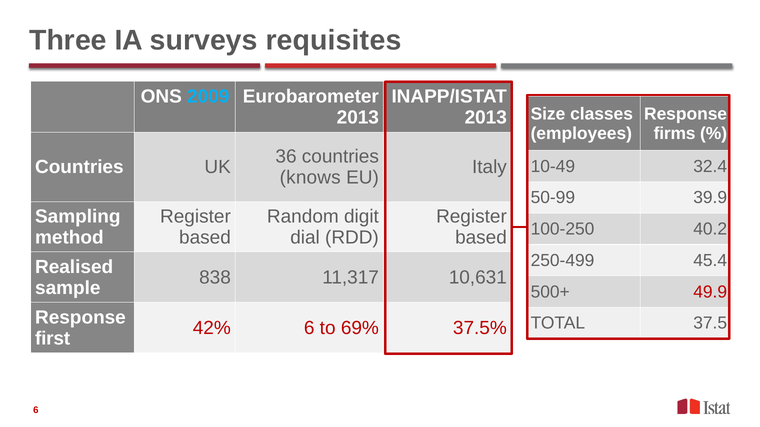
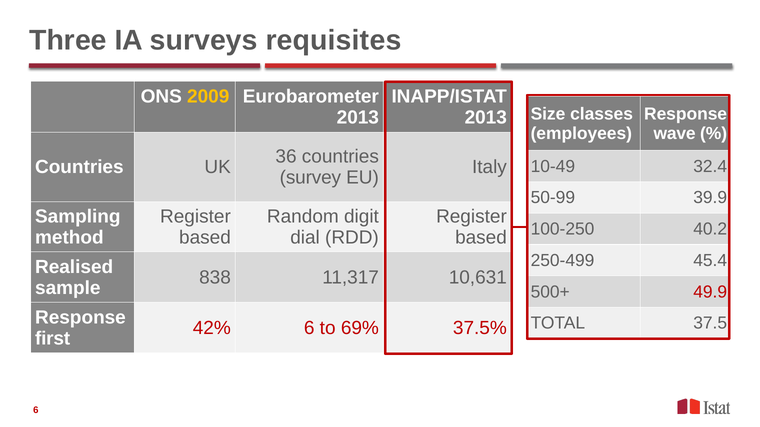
2009 colour: light blue -> yellow (208, 97)
firms: firms -> wave (675, 134)
knows: knows -> survey (310, 178)
